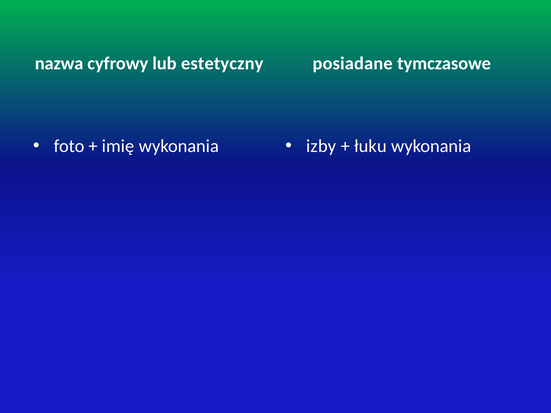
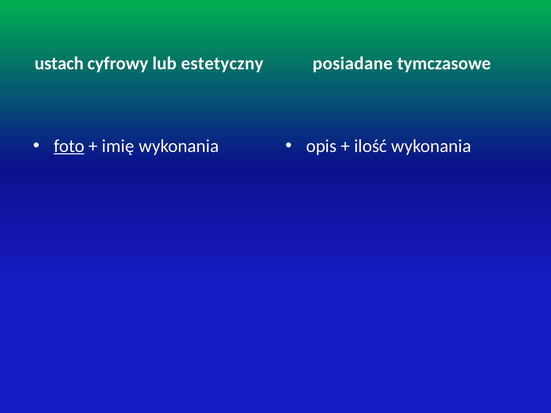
nazwa: nazwa -> ustach (59, 63)
foto underline: none -> present (69, 146)
izby: izby -> opis (321, 146)
łuku: łuku -> ilość (371, 146)
